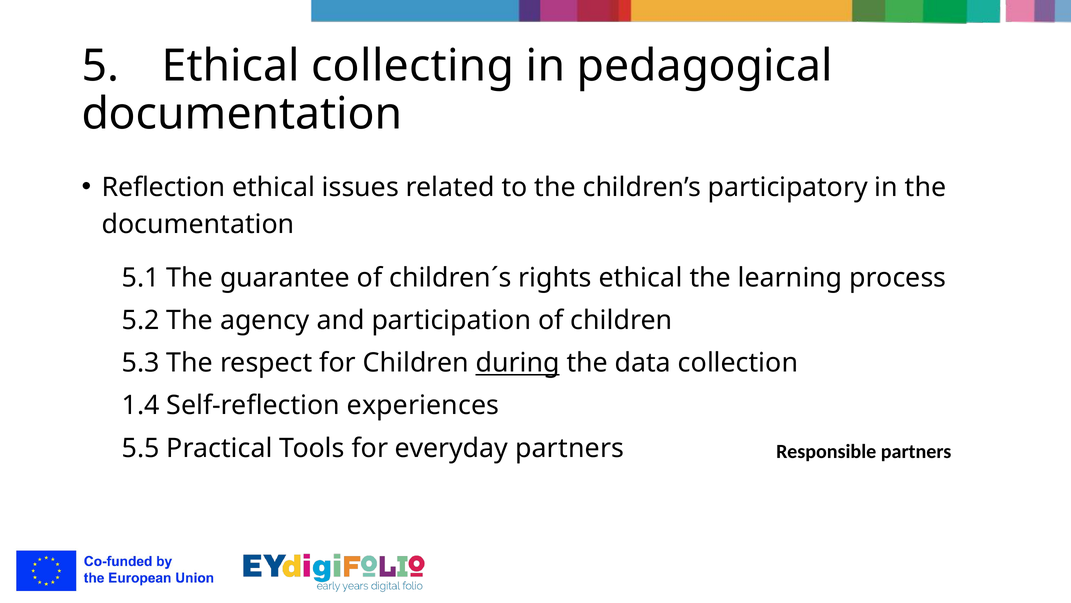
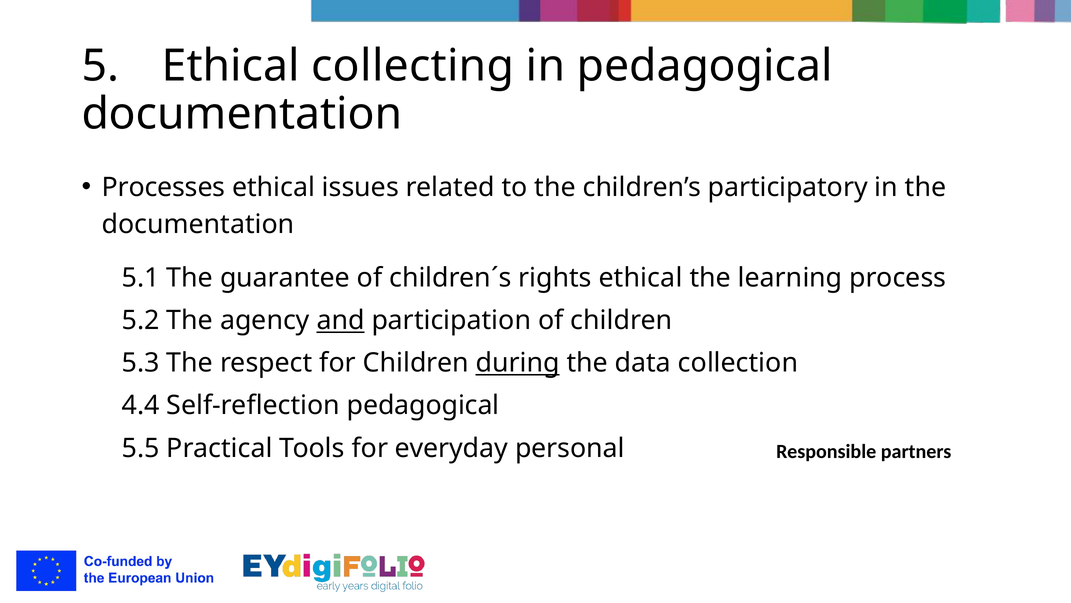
Reflection: Reflection -> Processes (163, 187)
and underline: none -> present (341, 320)
1.4: 1.4 -> 4.4 (141, 405)
Self-reflection experiences: experiences -> pedagogical (423, 405)
everyday partners: partners -> personal (570, 448)
